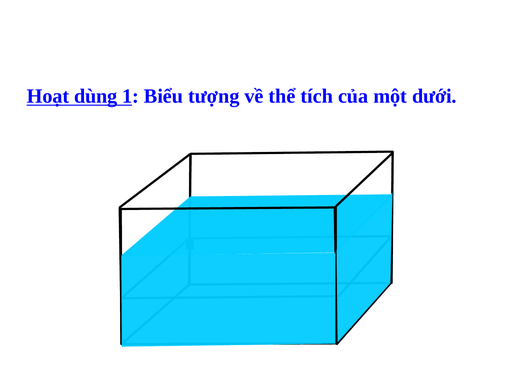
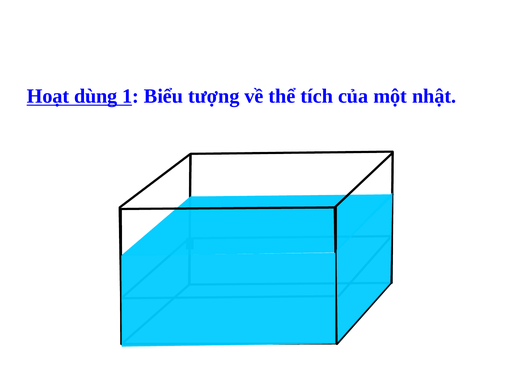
dưới: dưới -> nhật (434, 96)
